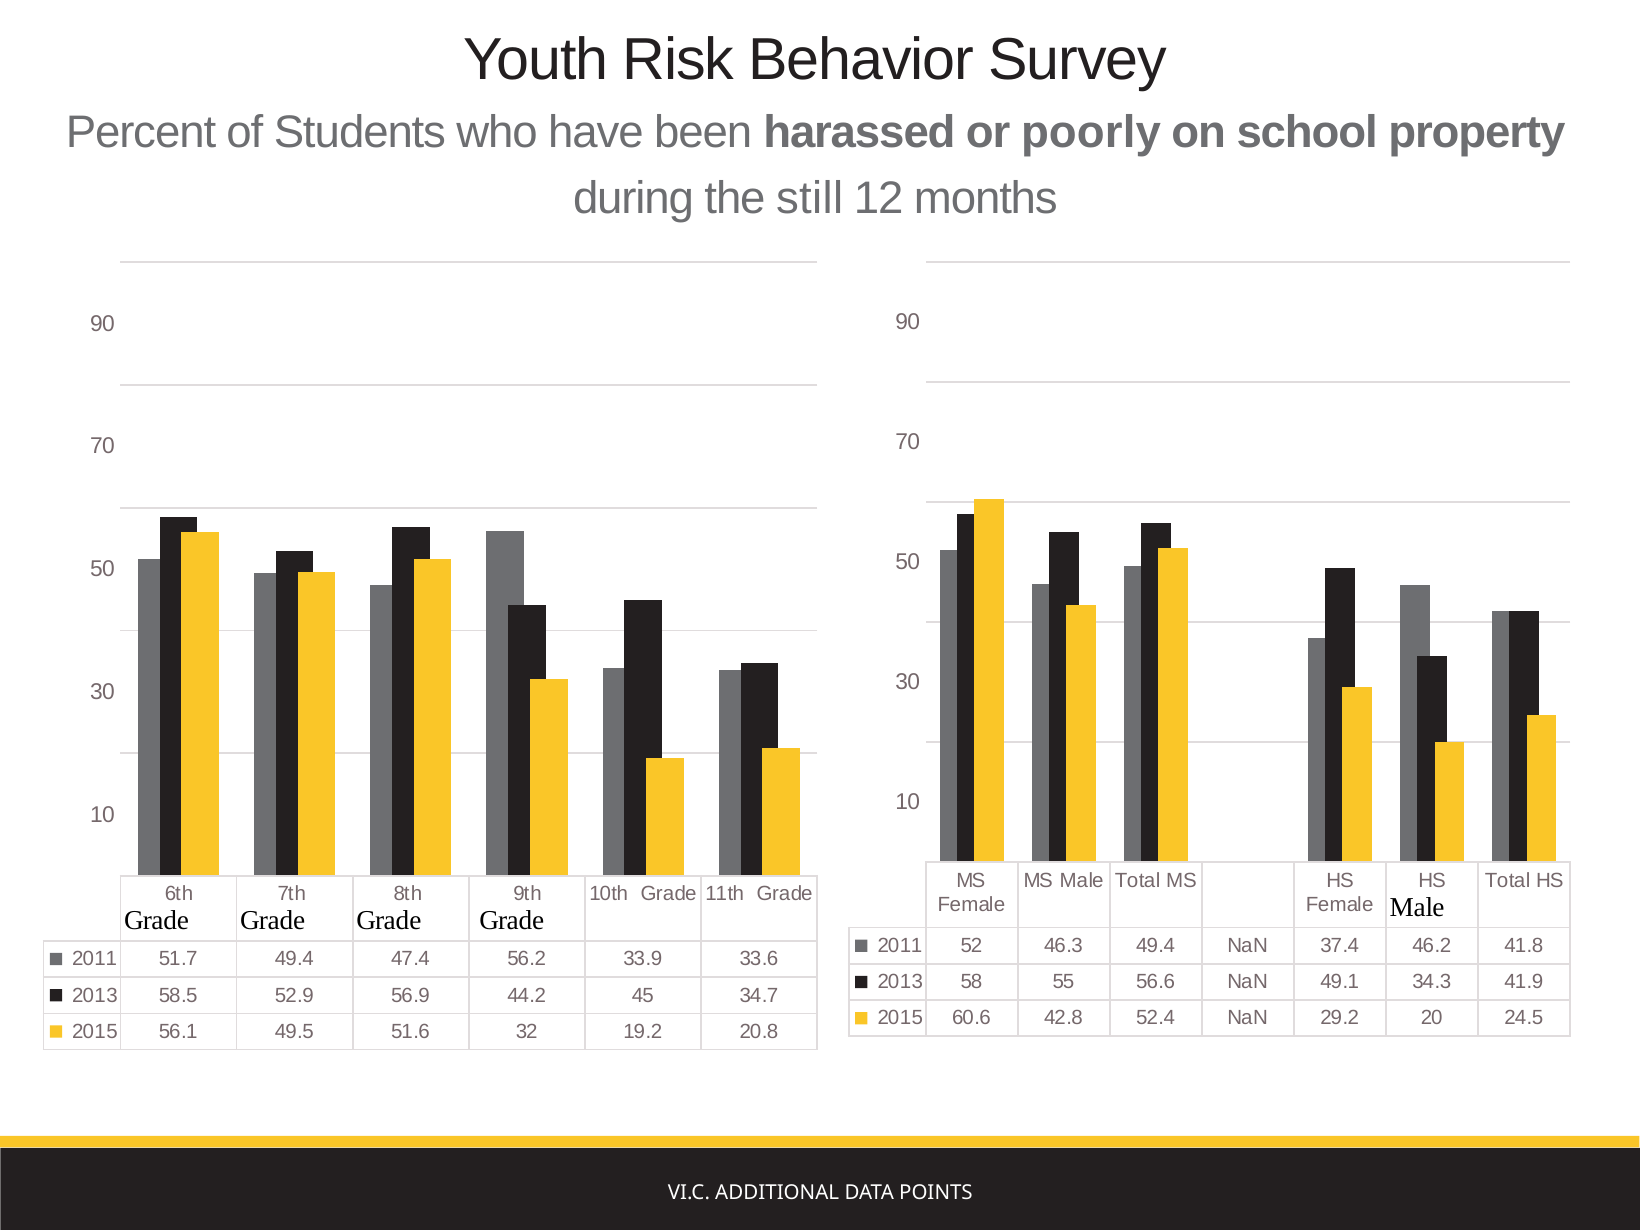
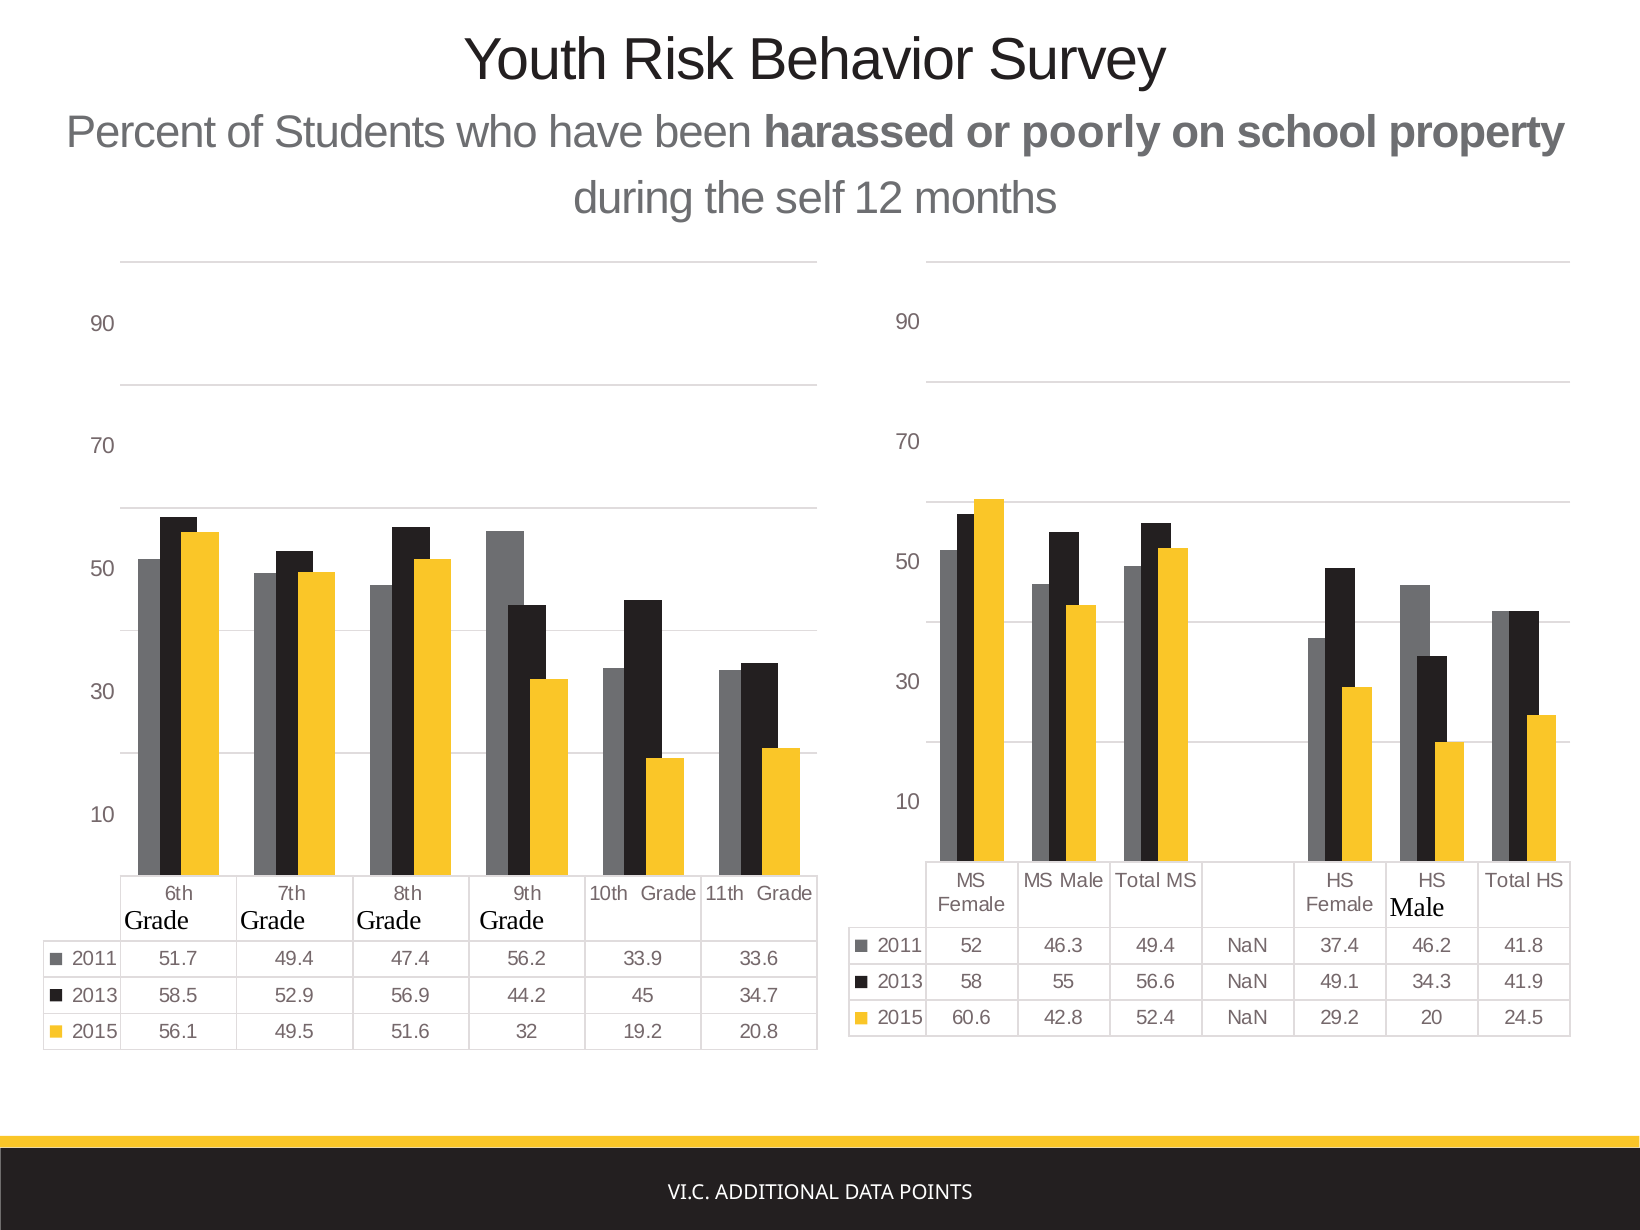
still: still -> self (810, 198)
